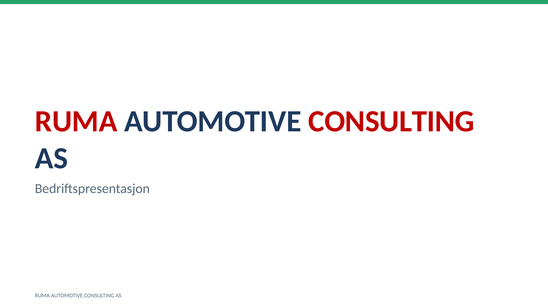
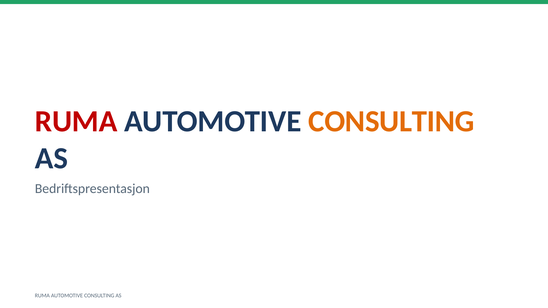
CONSULTING colour: red -> orange (391, 122)
